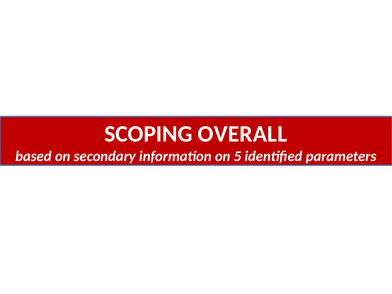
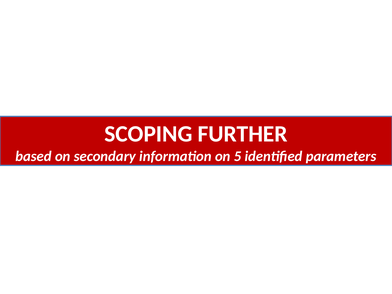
OVERALL: OVERALL -> FURTHER (243, 134)
